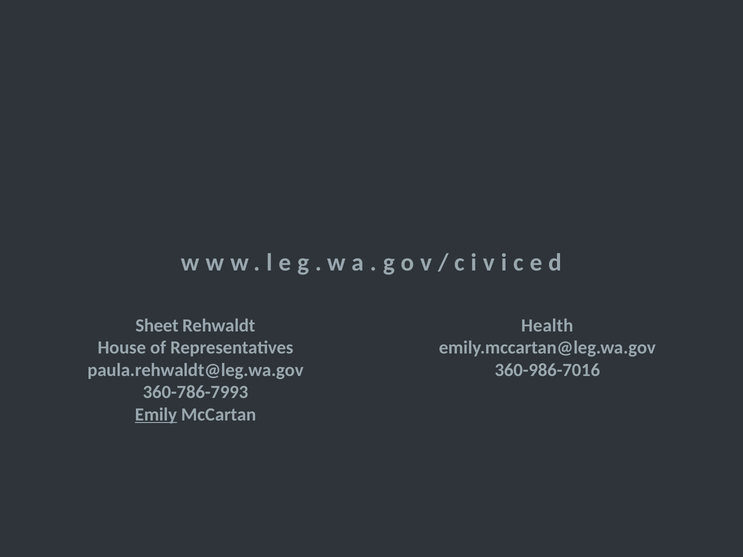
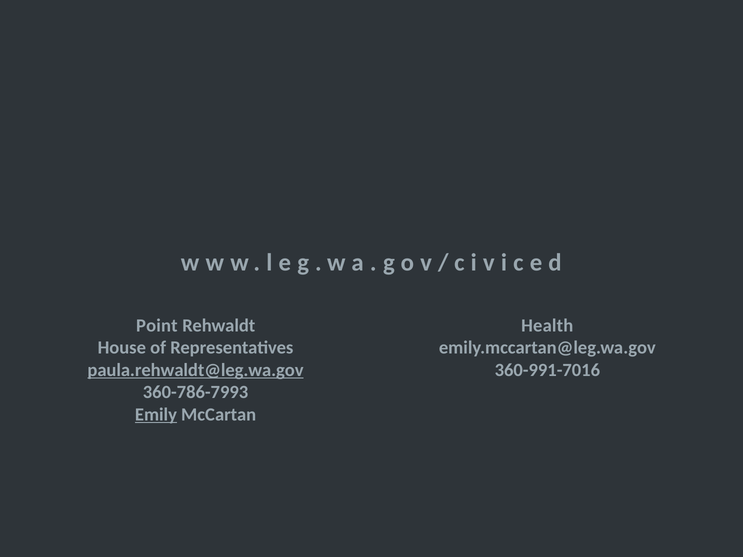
Sheet: Sheet -> Point (157, 326)
paula.rehwaldt@leg.wa.gov underline: none -> present (196, 370)
360-986-7016: 360-986-7016 -> 360-991-7016 (547, 370)
